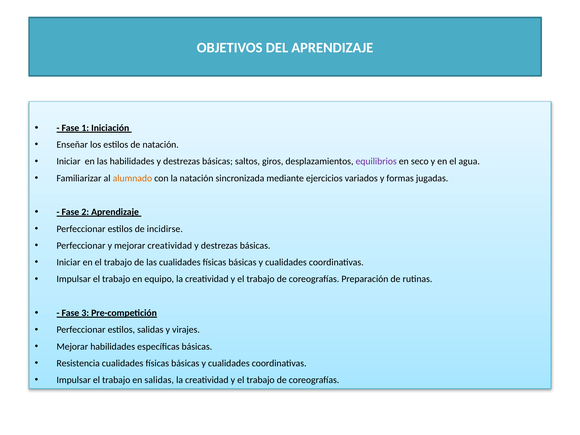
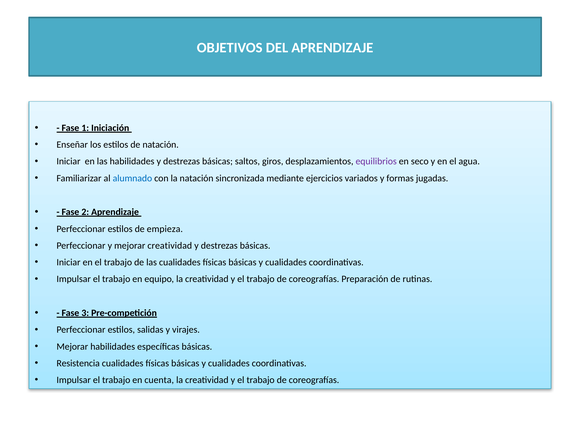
alumnado colour: orange -> blue (132, 178)
incidirse: incidirse -> empieza (165, 229)
en salidas: salidas -> cuenta (159, 380)
